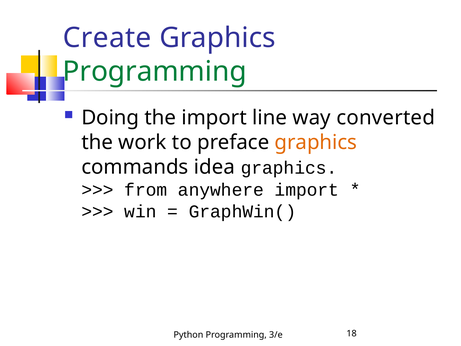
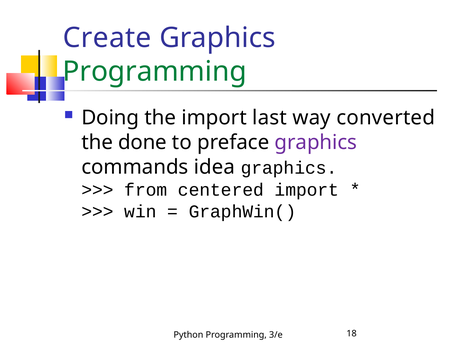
line: line -> last (270, 118)
work: work -> done (143, 142)
graphics colour: orange -> purple (316, 142)
anywhere: anywhere -> centered (221, 190)
